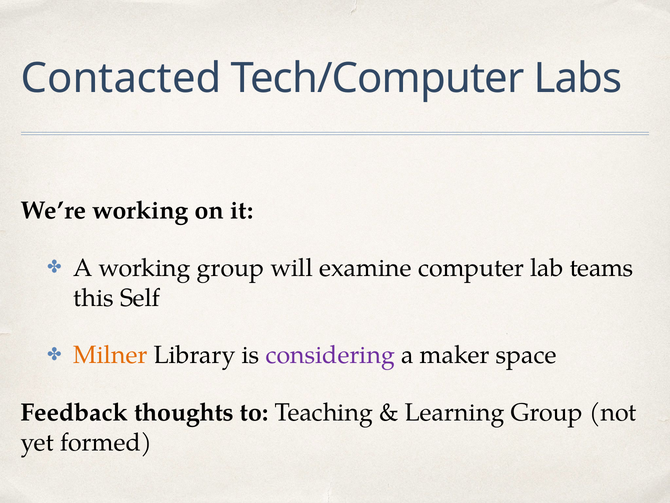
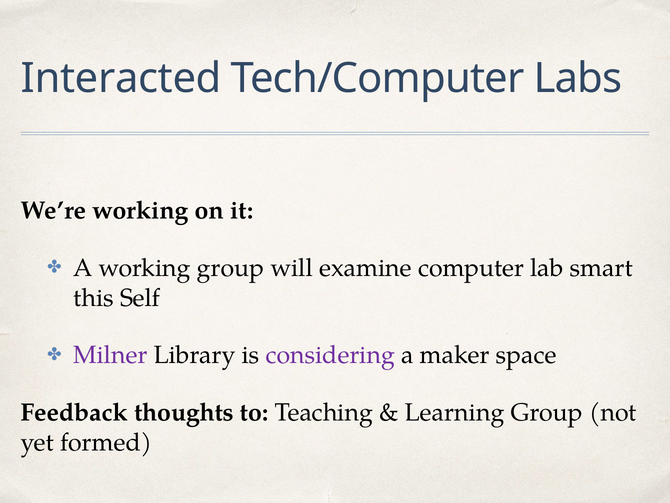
Contacted: Contacted -> Interacted (121, 78)
teams: teams -> smart (601, 268)
Milner colour: orange -> purple (110, 355)
